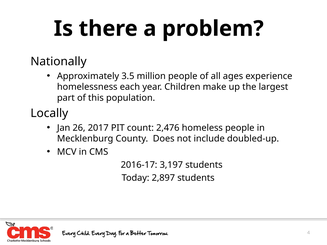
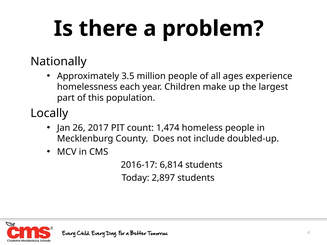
2,476: 2,476 -> 1,474 (168, 128)
3,197: 3,197 -> 6,814 (171, 165)
